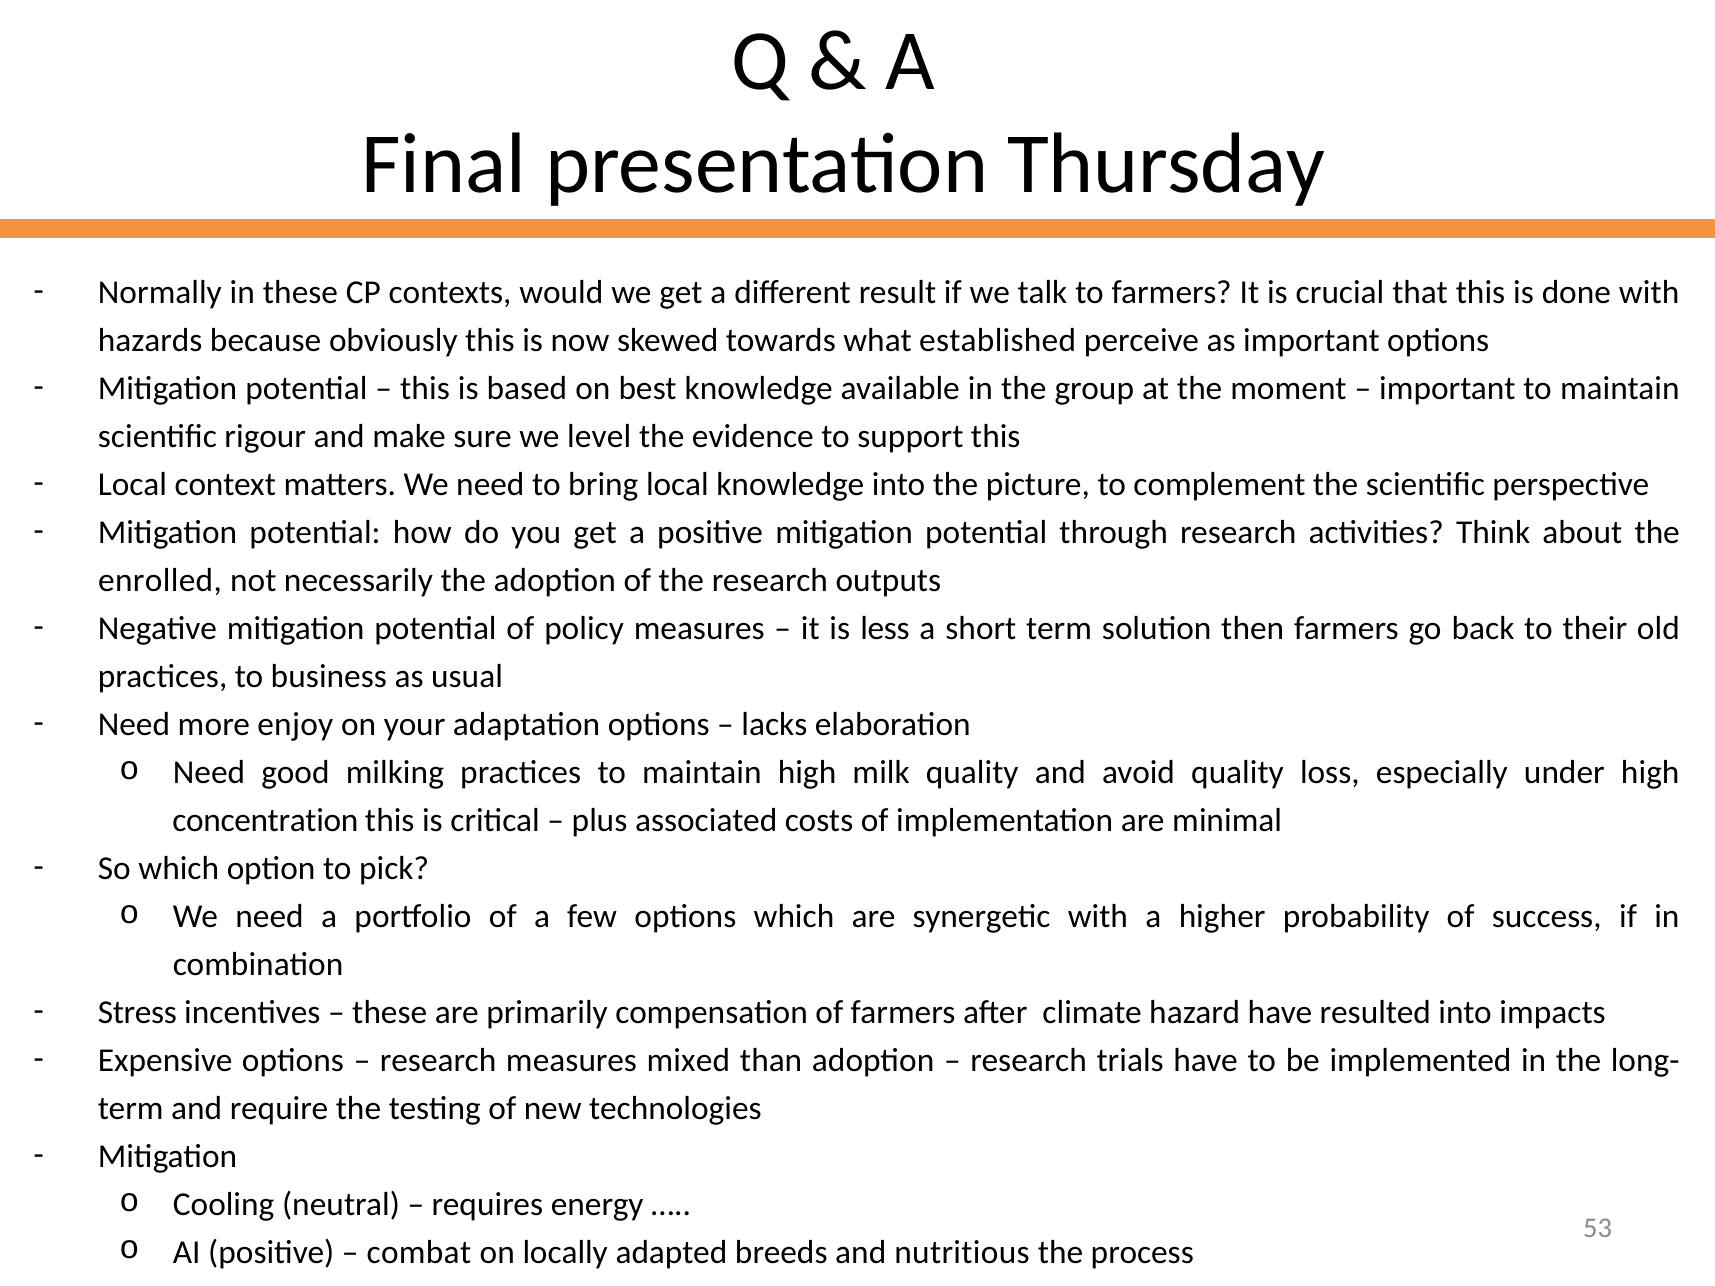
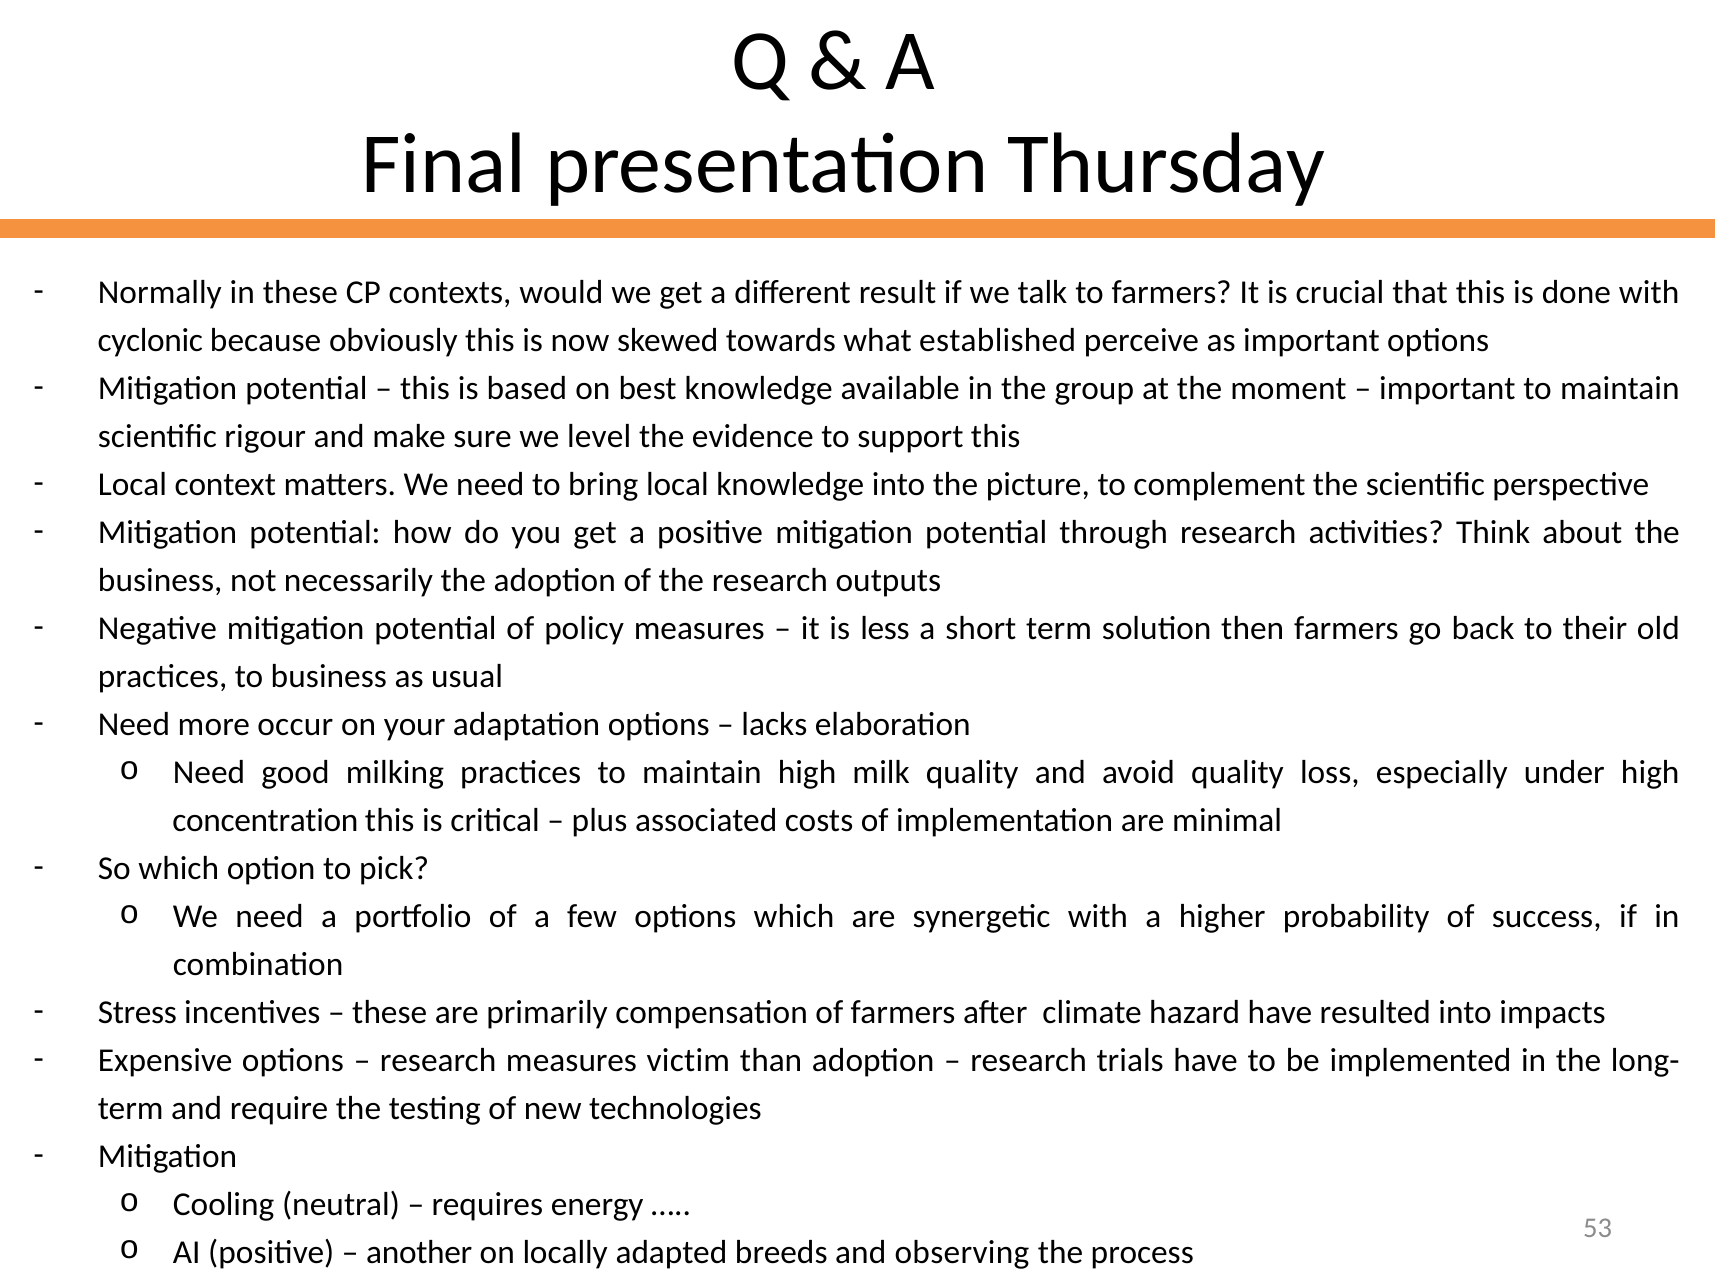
hazards: hazards -> cyclonic (150, 341)
enrolled: enrolled -> business (160, 581)
enjoy: enjoy -> occur (295, 725)
mixed: mixed -> victim (688, 1061)
combat: combat -> another (419, 1253)
nutritious: nutritious -> observing (962, 1253)
